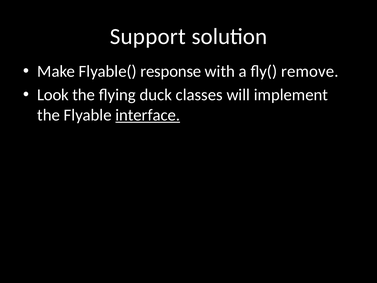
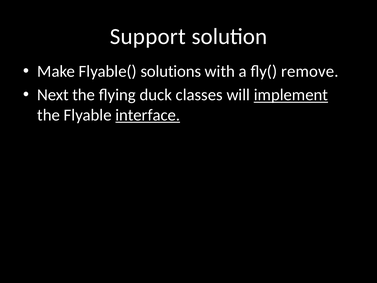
response: response -> solutions (171, 71)
Look: Look -> Next (53, 95)
implement underline: none -> present (291, 95)
